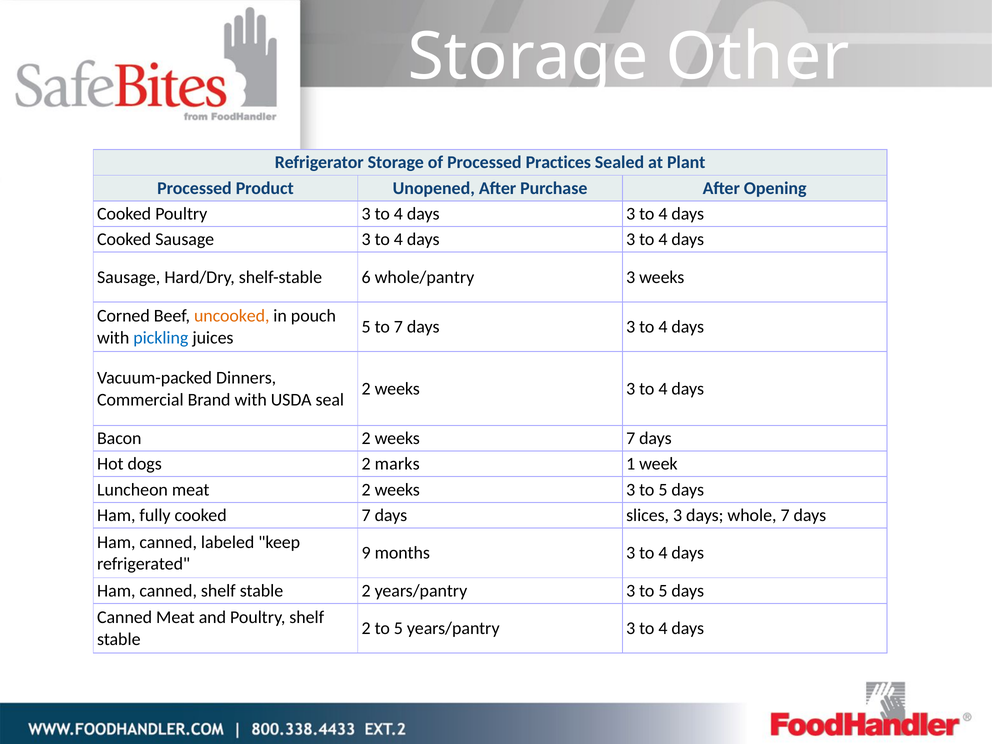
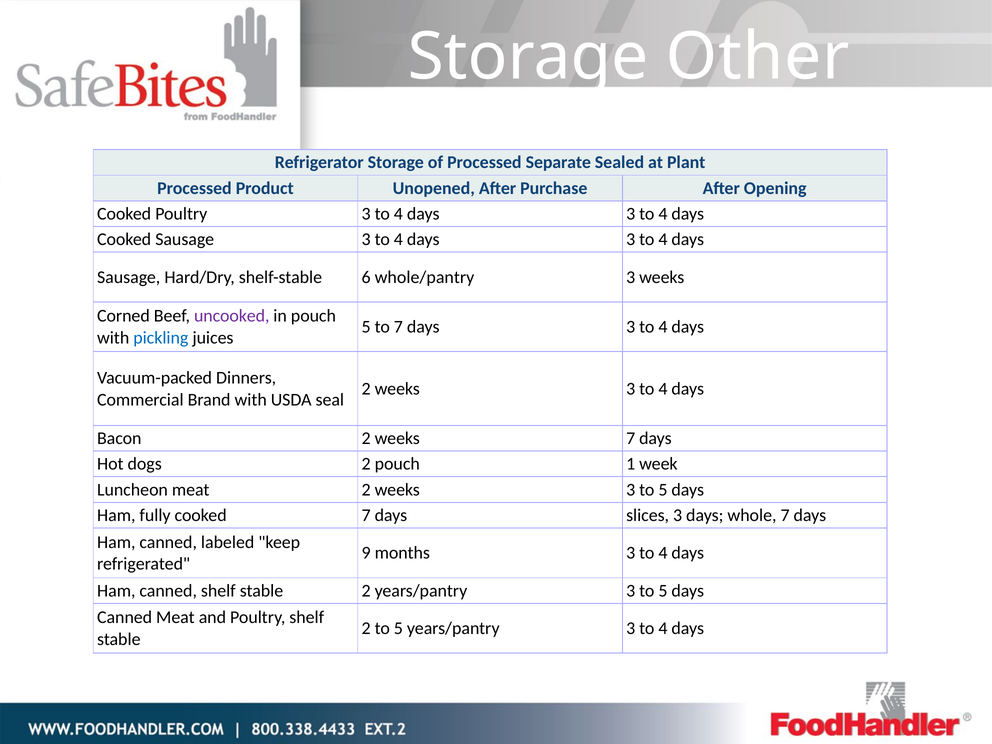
Practices: Practices -> Separate (558, 163)
uncooked colour: orange -> purple (232, 316)
2 marks: marks -> pouch (397, 464)
